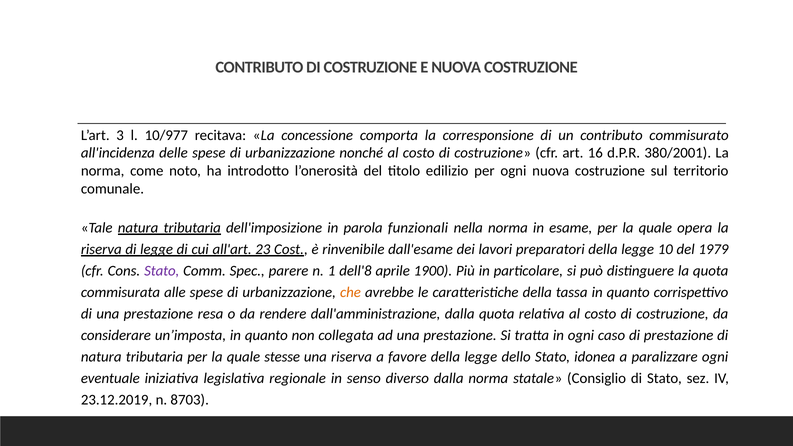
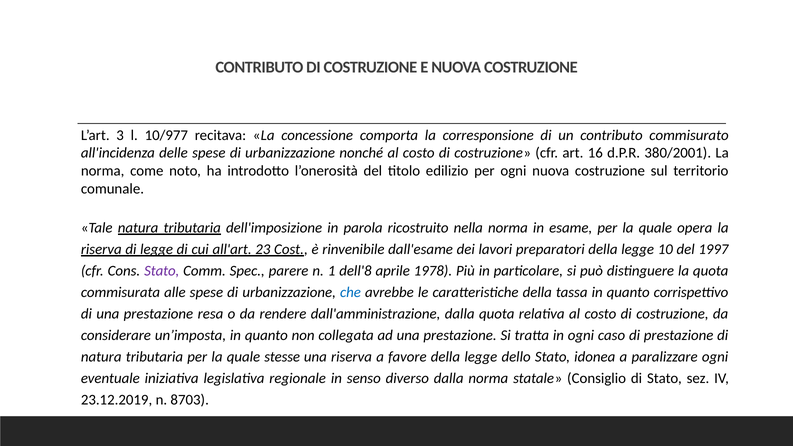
funzionali: funzionali -> ricostruito (418, 228)
1979: 1979 -> 1997 (713, 249)
1900: 1900 -> 1978 (433, 271)
che colour: orange -> blue (350, 292)
